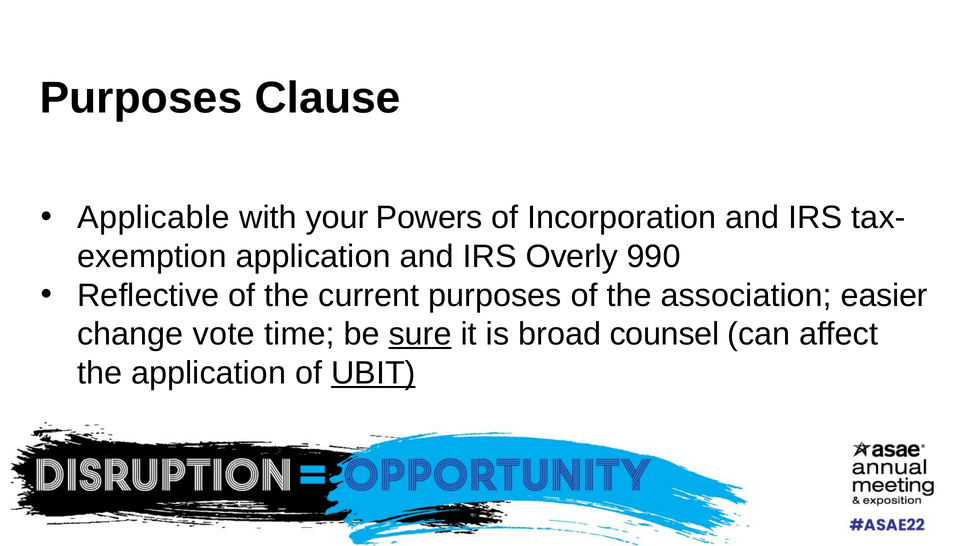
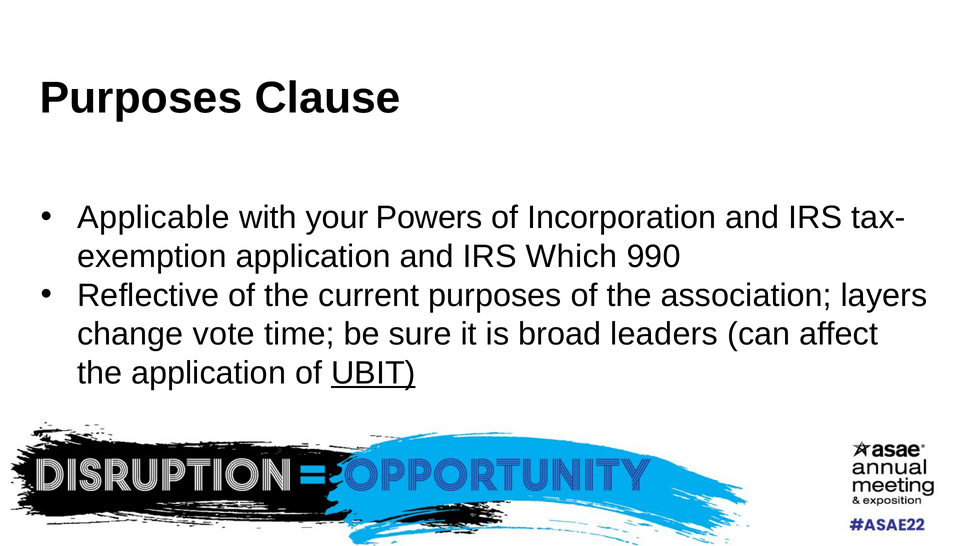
Overly: Overly -> Which (571, 257)
easier: easier -> layers (884, 296)
sure underline: present -> none (420, 335)
counsel: counsel -> leaders (664, 335)
